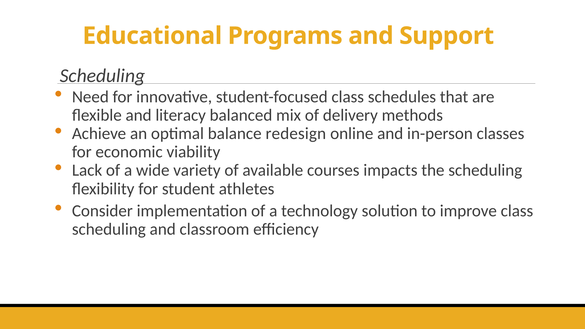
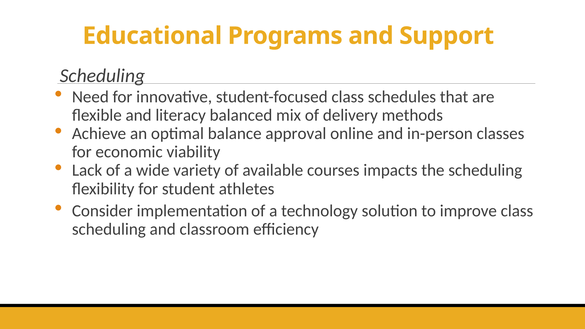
redesign: redesign -> approval (296, 134)
